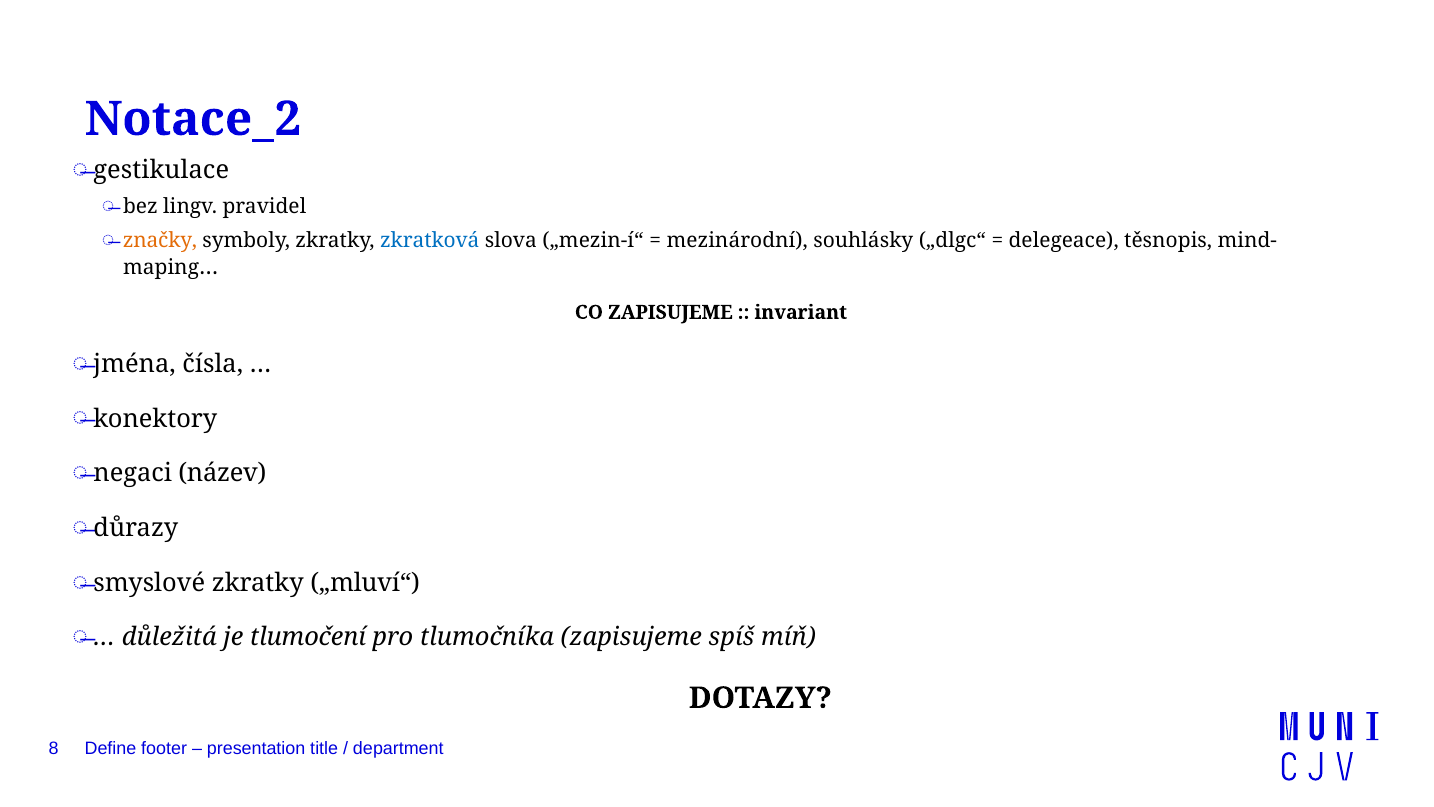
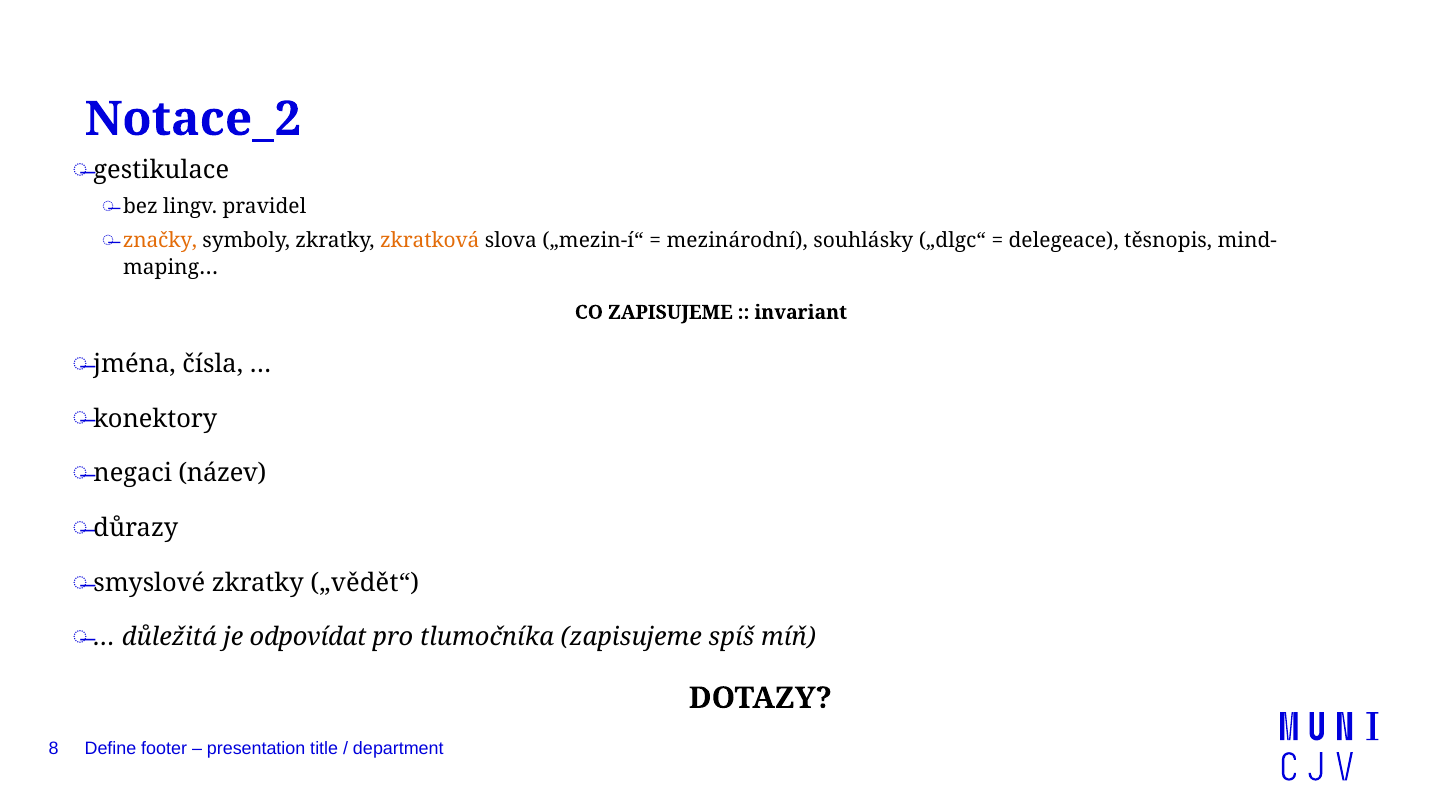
zkratková colour: blue -> orange (430, 241)
„mluví“: „mluví“ -> „vědět“ (365, 583)
tlumočení: tlumočení -> odpovídat (308, 637)
